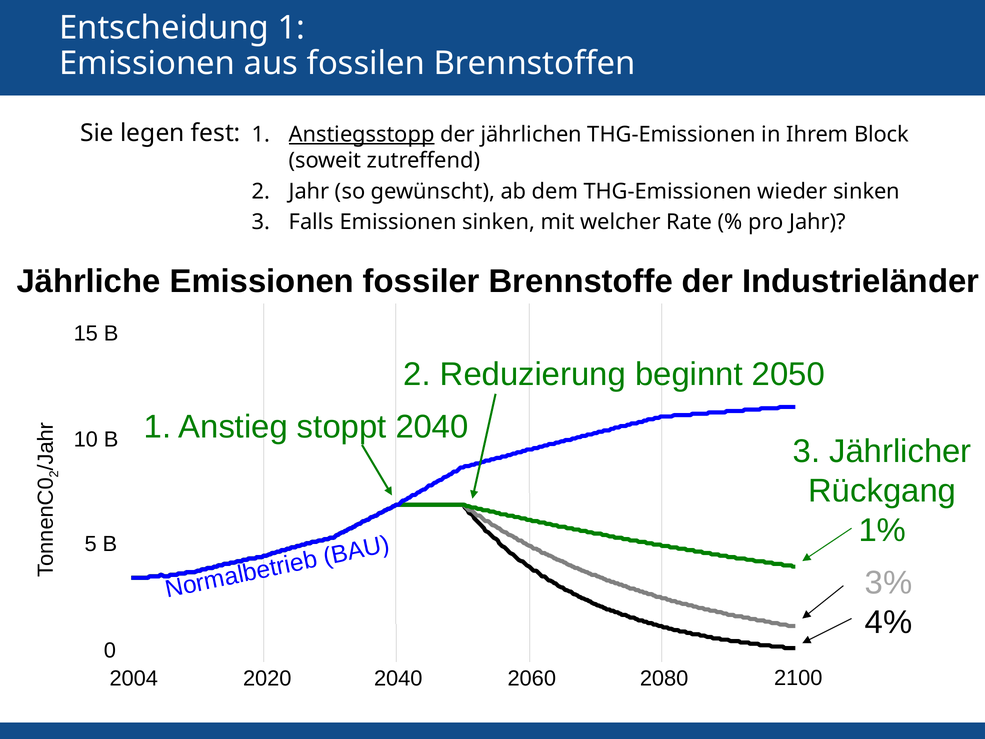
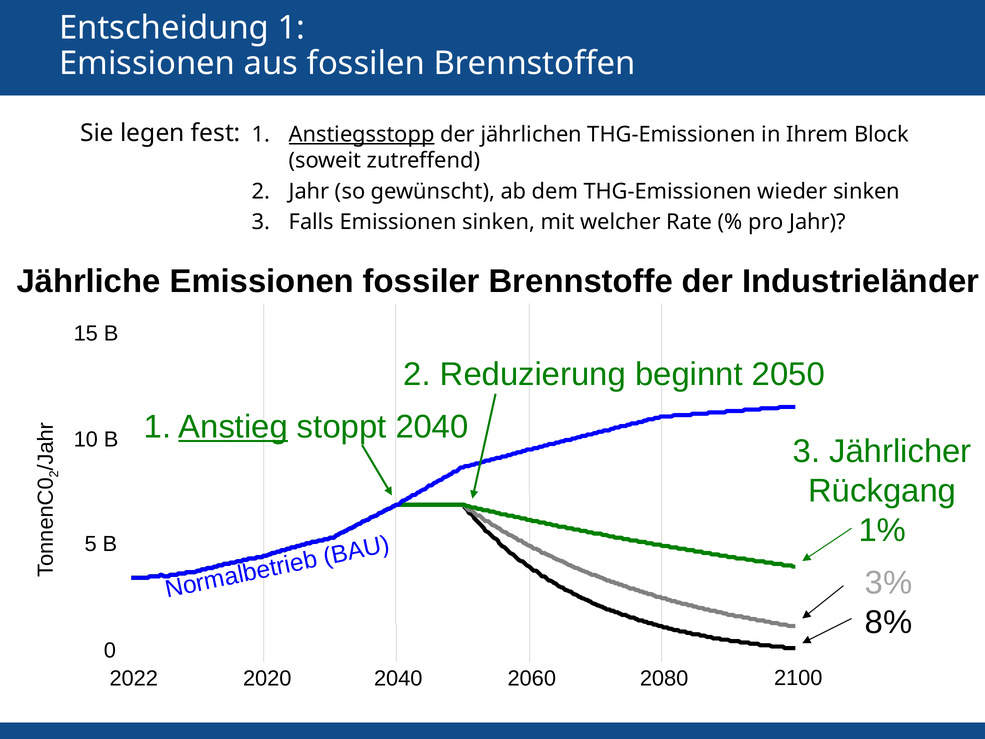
Anstieg underline: none -> present (233, 427)
4%: 4% -> 8% (889, 622)
2004: 2004 -> 2022 (134, 678)
